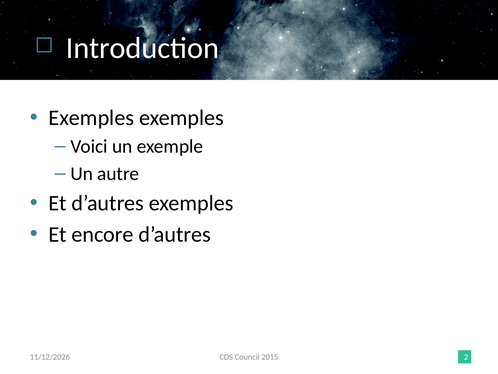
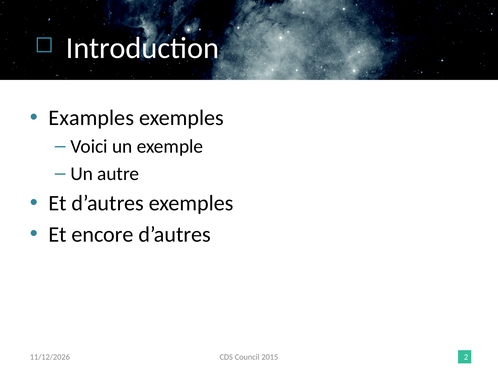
Exemples: Exemples -> Examples (91, 118)
